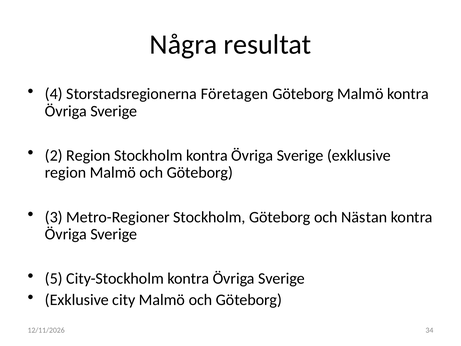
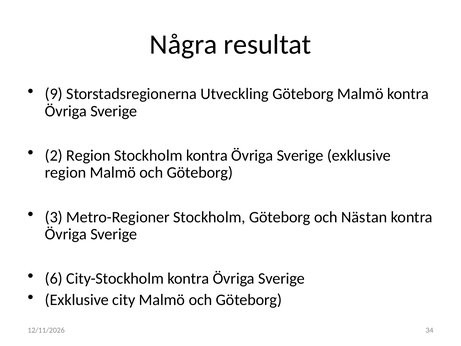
4: 4 -> 9 (54, 94)
Företagen: Företagen -> Utveckling (235, 94)
5: 5 -> 6 (54, 279)
